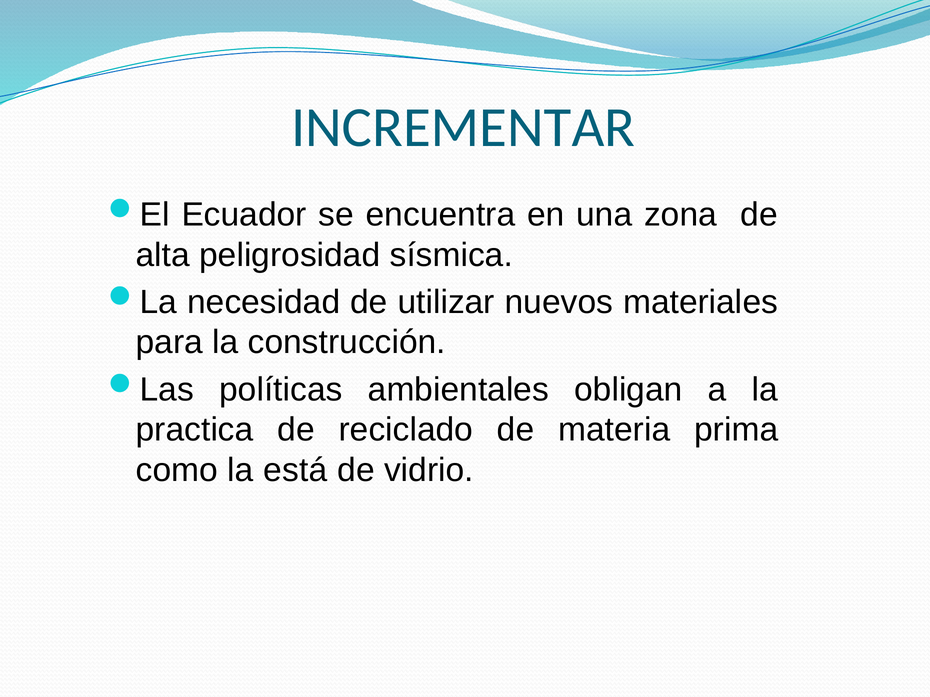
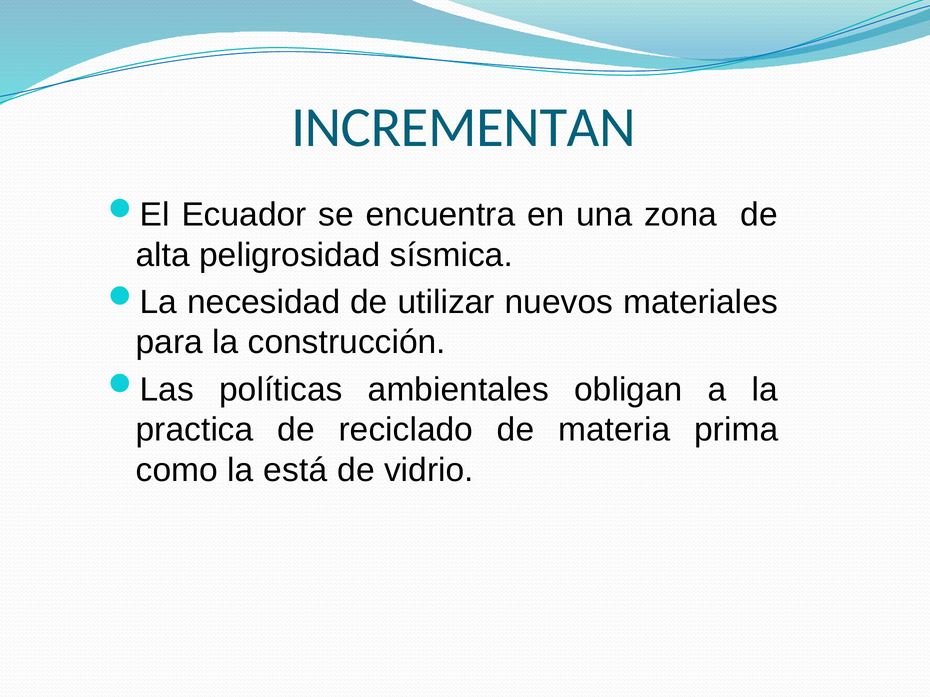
INCREMENTAR: INCREMENTAR -> INCREMENTAN (463, 128)
